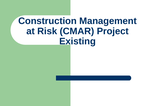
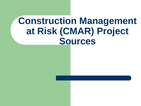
Existing: Existing -> Sources (78, 41)
